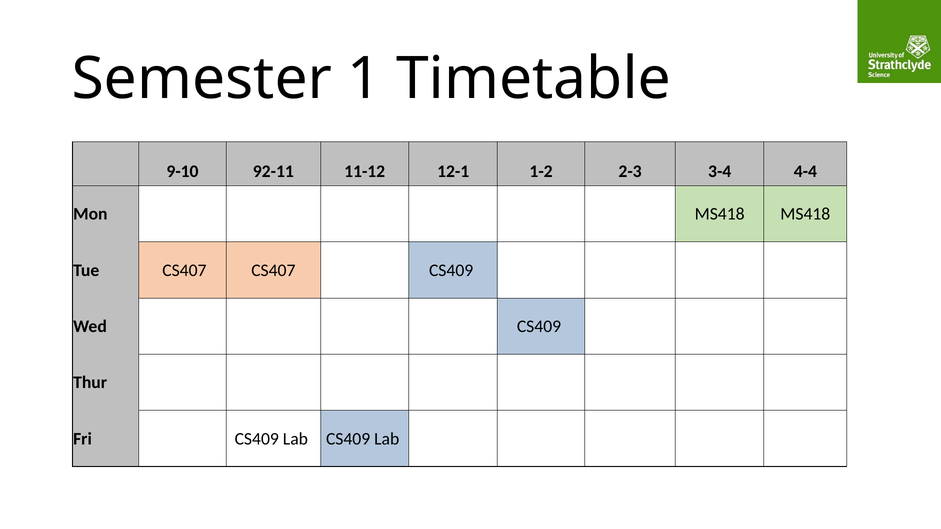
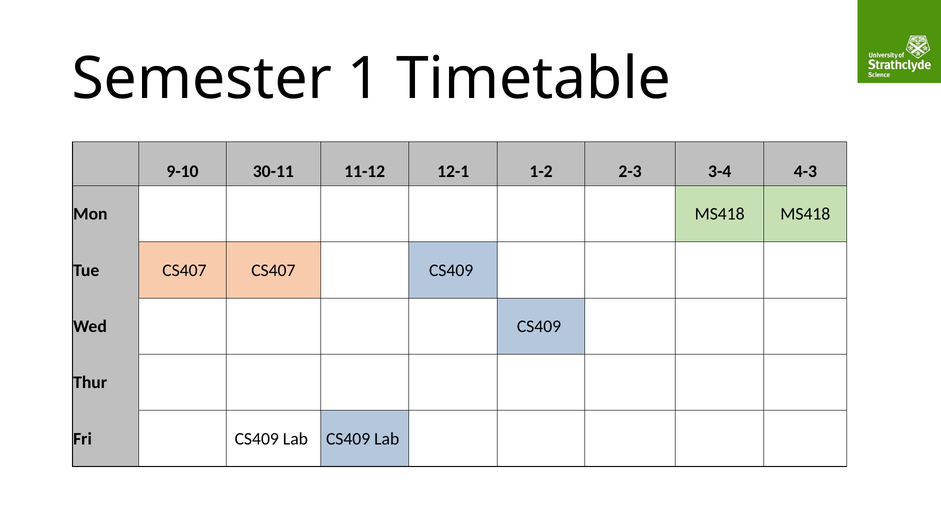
92-11: 92-11 -> 30-11 (273, 172)
4-4: 4-4 -> 4-3 (805, 172)
